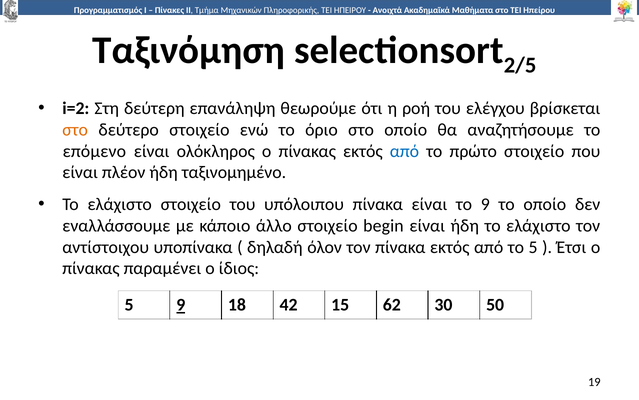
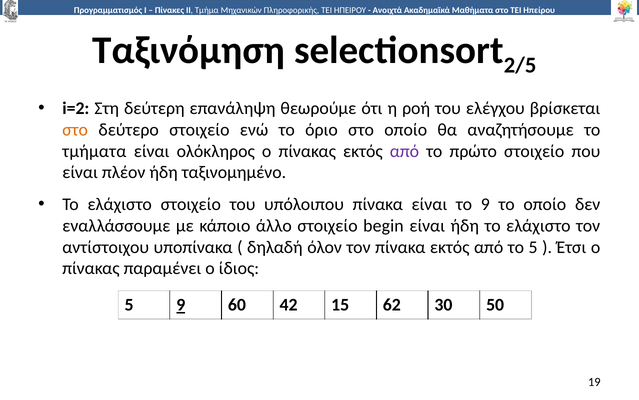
επόμενο: επόμενο -> τμήματα (94, 151)
από colour: blue -> purple (404, 151)
18: 18 -> 60 (237, 305)
